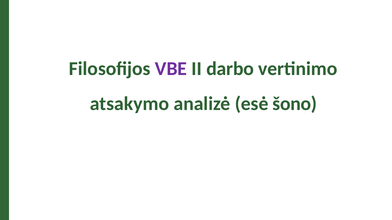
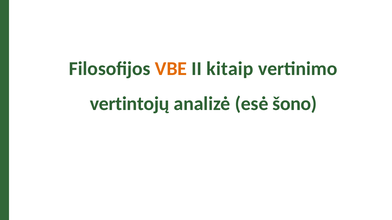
VBE colour: purple -> orange (171, 69)
darbo: darbo -> kitaip (230, 69)
atsakymo: atsakymo -> vertintojų (130, 104)
